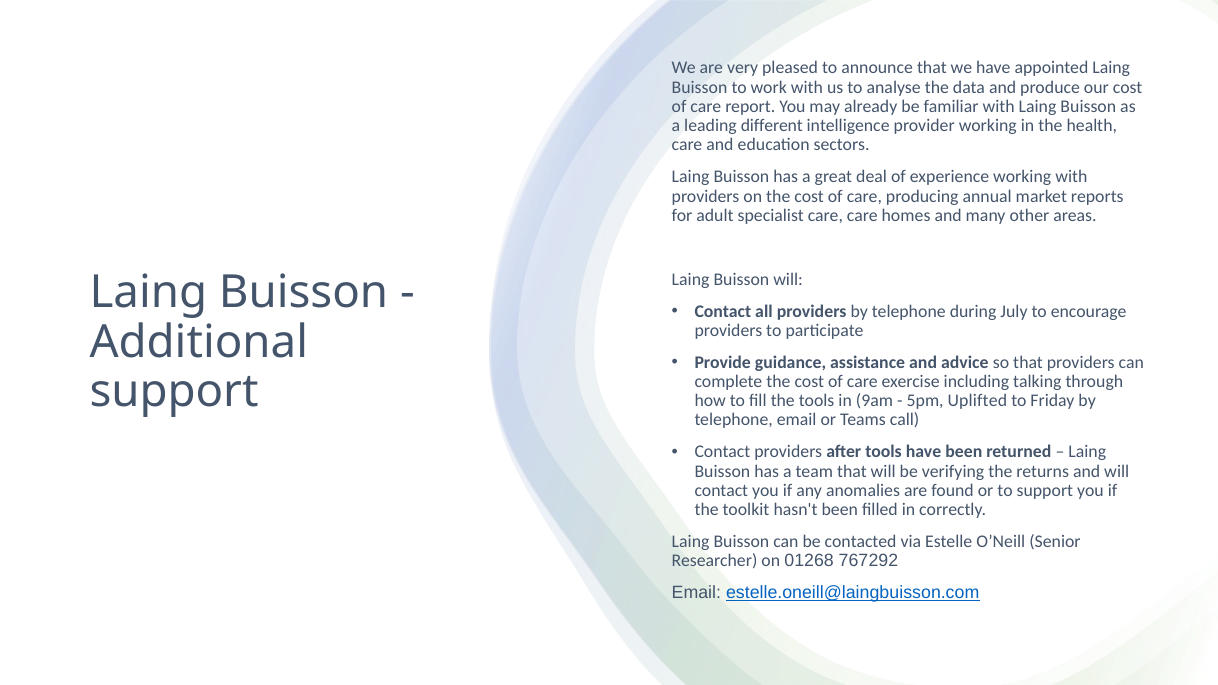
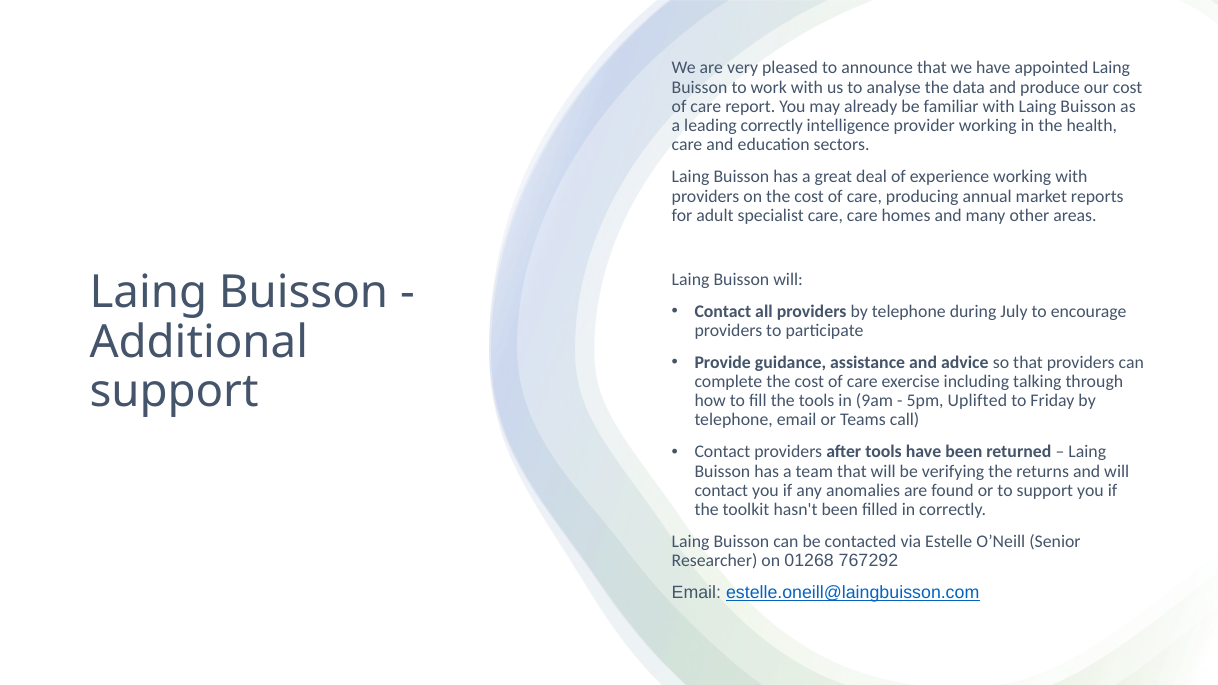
leading different: different -> correctly (772, 126)
